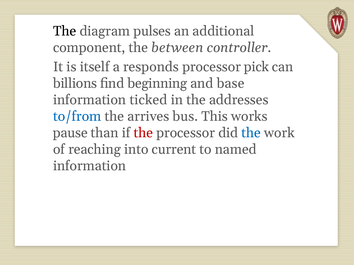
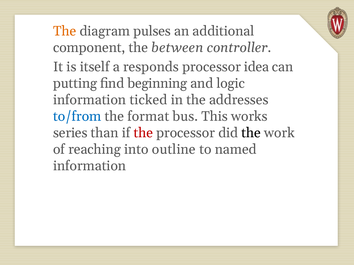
The colour: black -> orange (65, 31)
pick: pick -> idea (257, 67)
billions: billions -> putting (75, 83)
base: base -> logic (231, 83)
arrives: arrives -> format (148, 116)
pause: pause -> series (70, 133)
the colour: blue -> black (251, 133)
current: current -> outline (174, 150)
